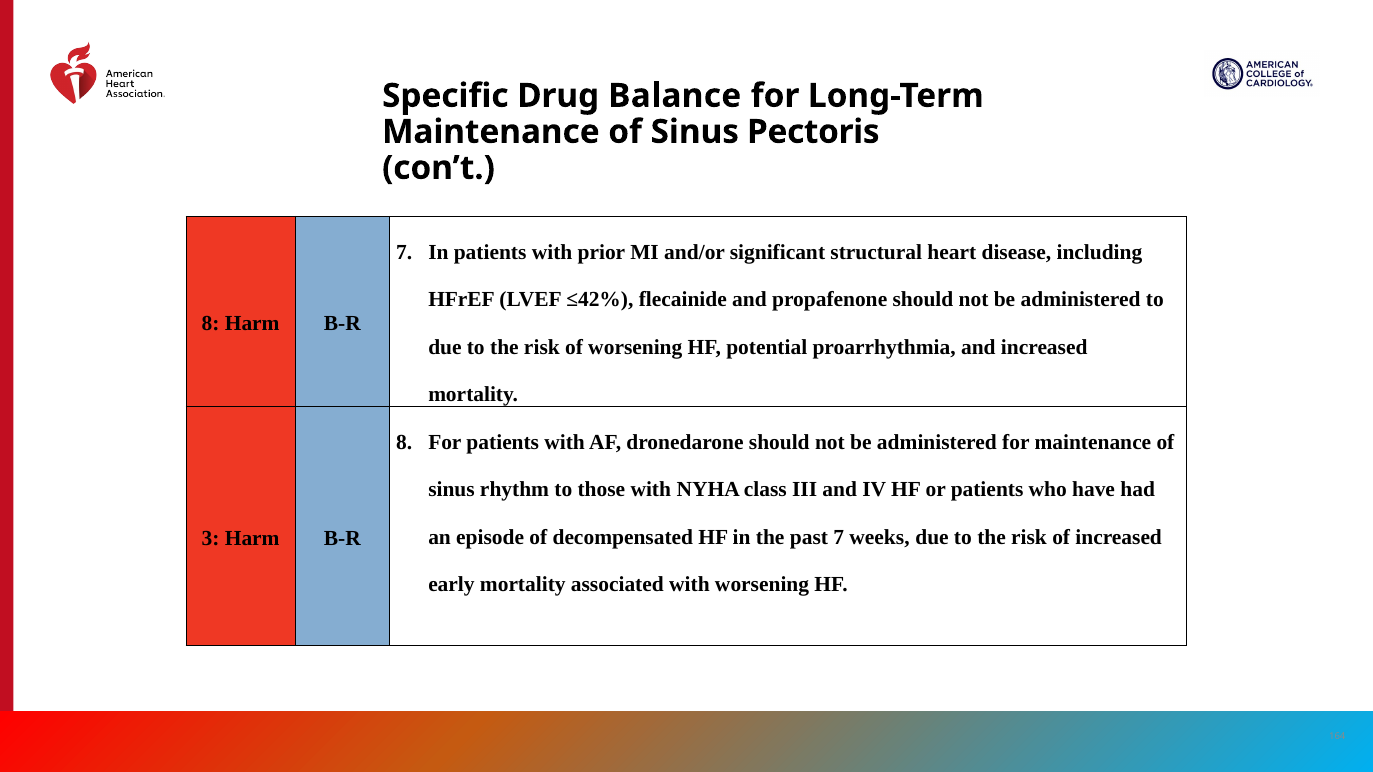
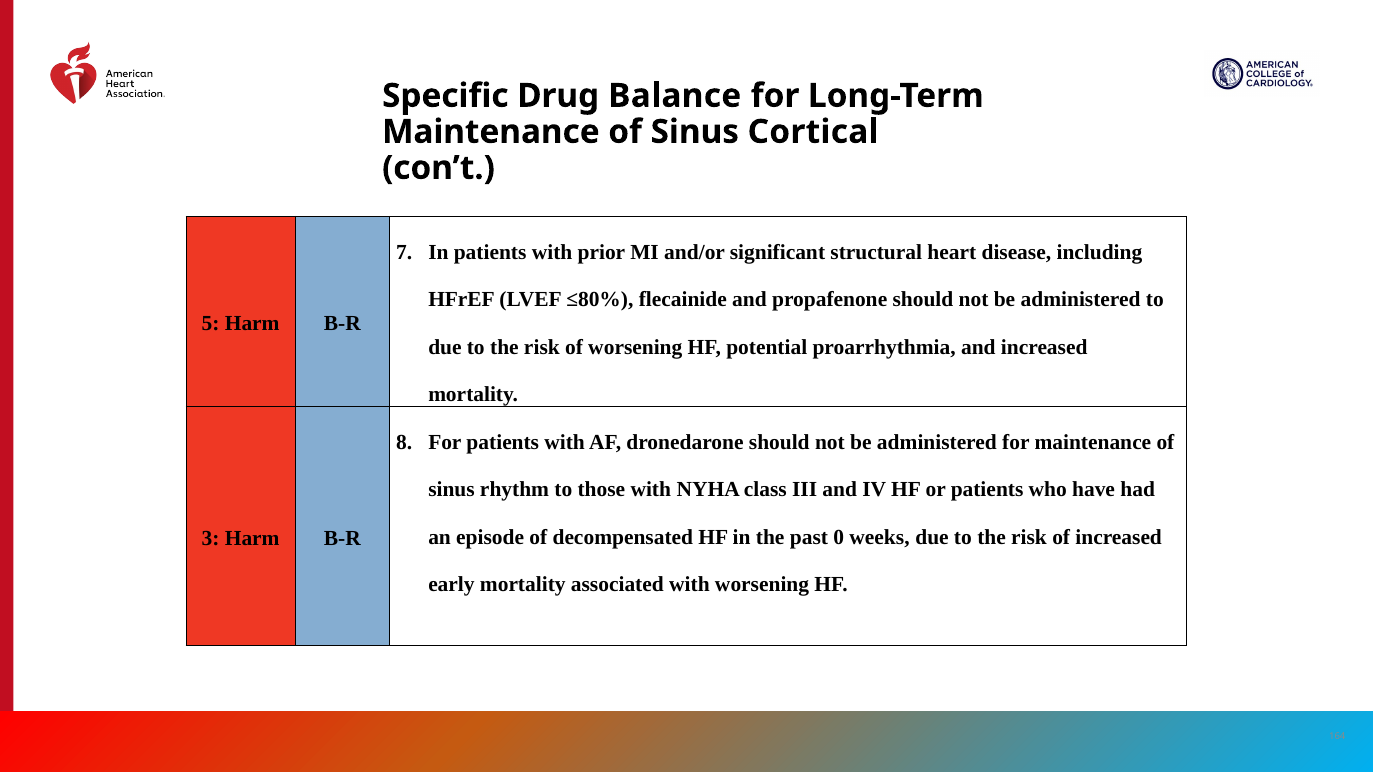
Pectoris: Pectoris -> Cortical (813, 132)
≤42%: ≤42% -> ≤80% (600, 300)
8: 8 -> 5 (211, 324)
past 7: 7 -> 0 (839, 537)
